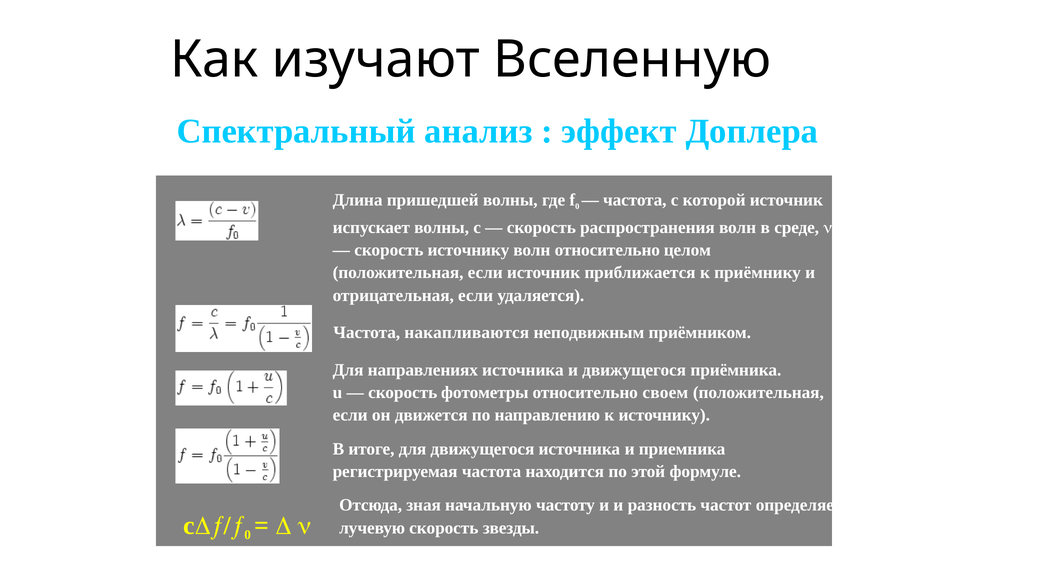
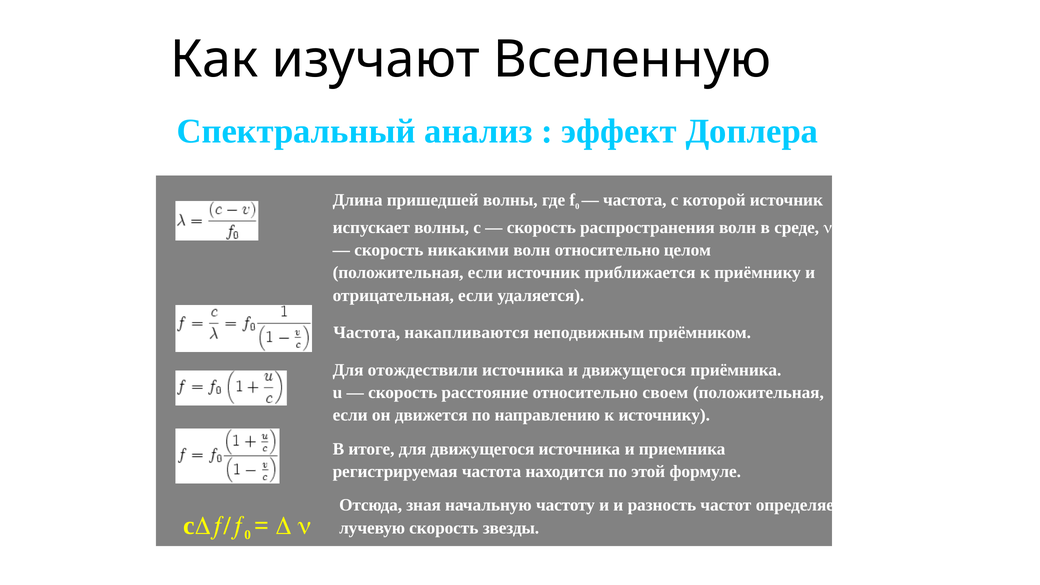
скорость источнику: источнику -> никакими (468, 250)
направлениях: направлениях -> отождествили (423, 370)
фотометры: фотометры -> расстояние (485, 393)
